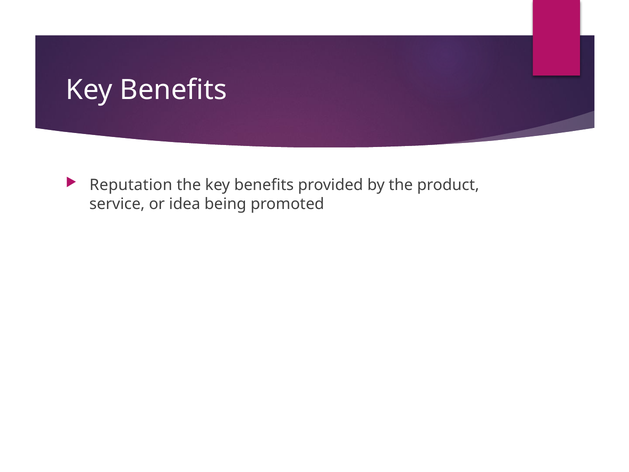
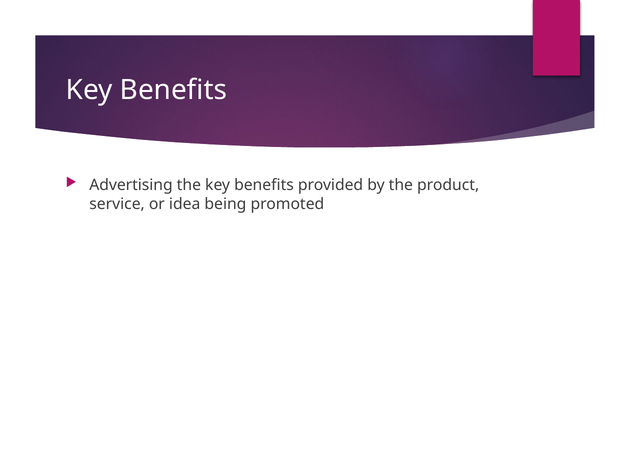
Reputation: Reputation -> Advertising (131, 185)
